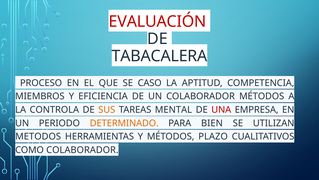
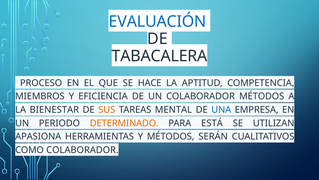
EVALUACIÓN colour: red -> blue (157, 22)
CASO: CASO -> HACE (150, 83)
CONTROLA: CONTROLA -> BIENESTAR (54, 109)
UNA colour: red -> blue (221, 109)
BIEN: BIEN -> ESTÁ (212, 123)
METODOS: METODOS -> APASIONA (38, 136)
PLAZO: PLAZO -> SERÁN (213, 136)
